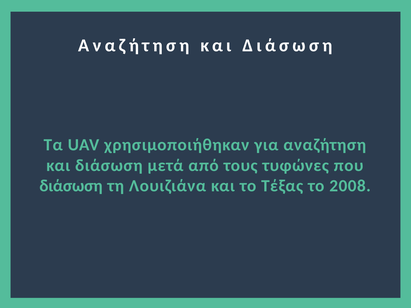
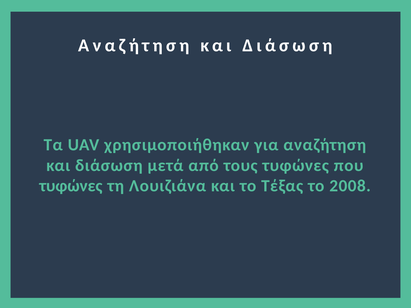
διάσωση: διάσωση -> τυφώνες (71, 186)
